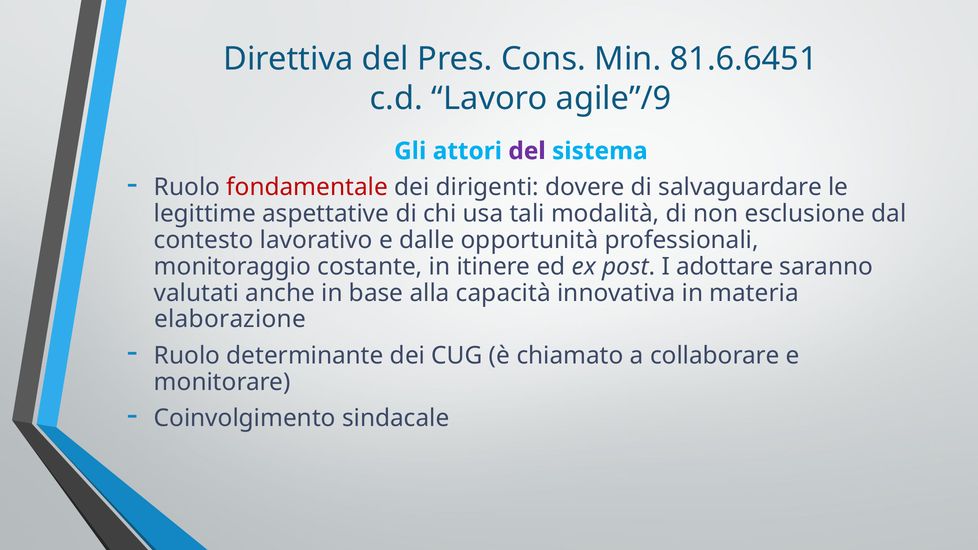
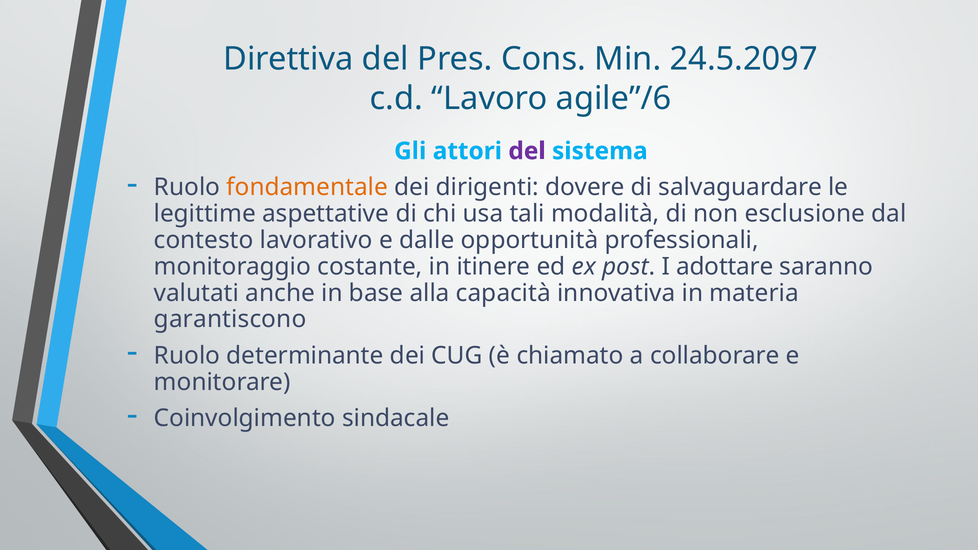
81.6.6451: 81.6.6451 -> 24.5.2097 (744, 59)
agile”/9: agile”/9 -> agile”/6 (614, 98)
fondamentale colour: red -> orange (307, 187)
elaborazione: elaborazione -> garantiscono (230, 319)
